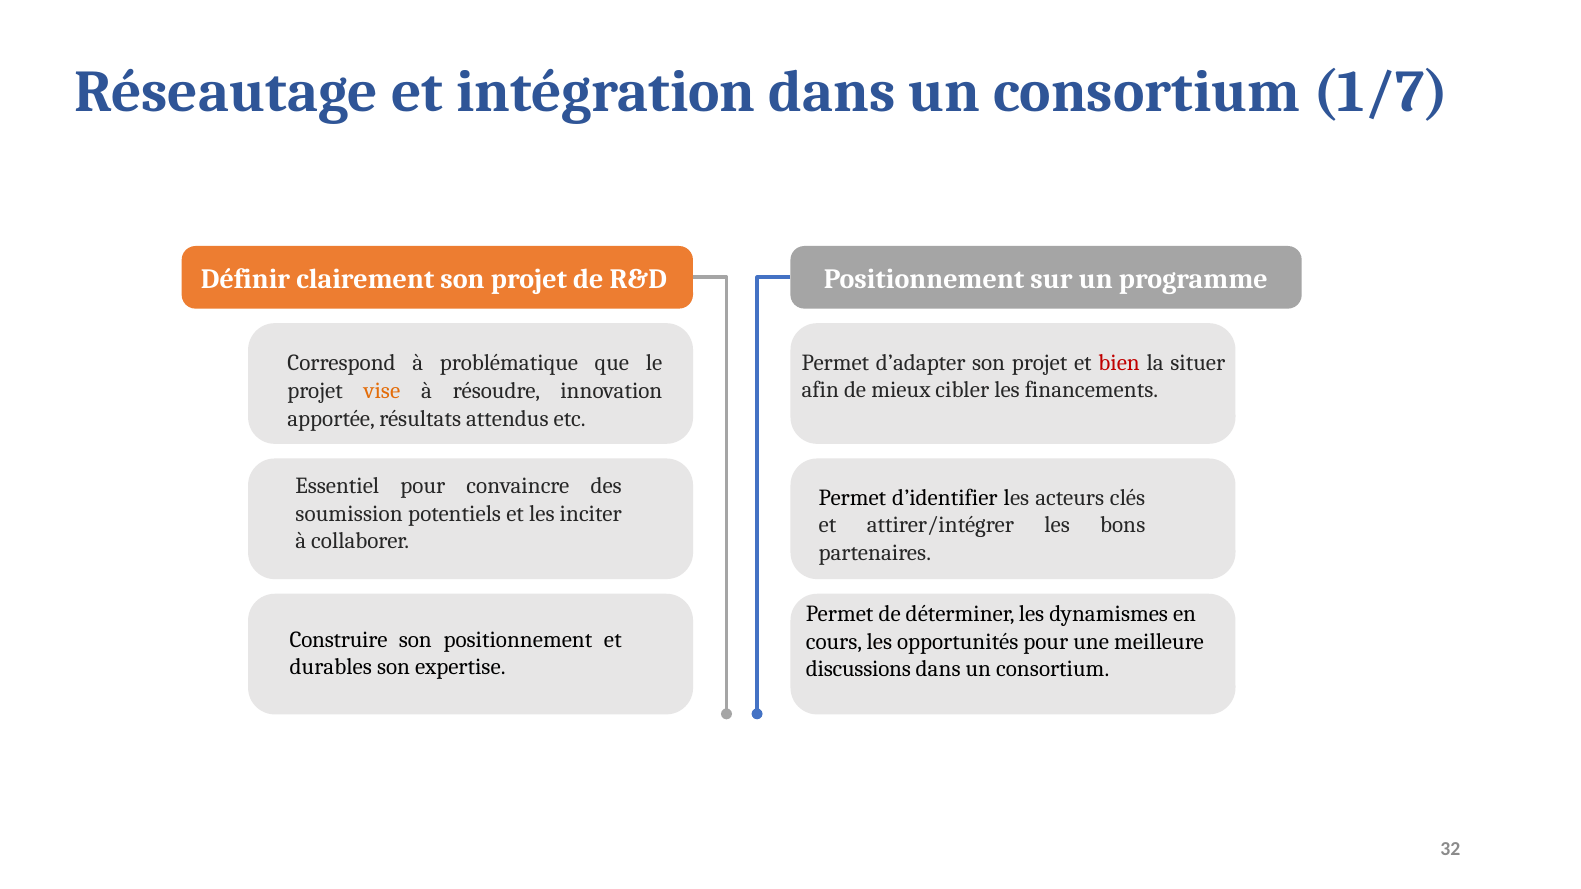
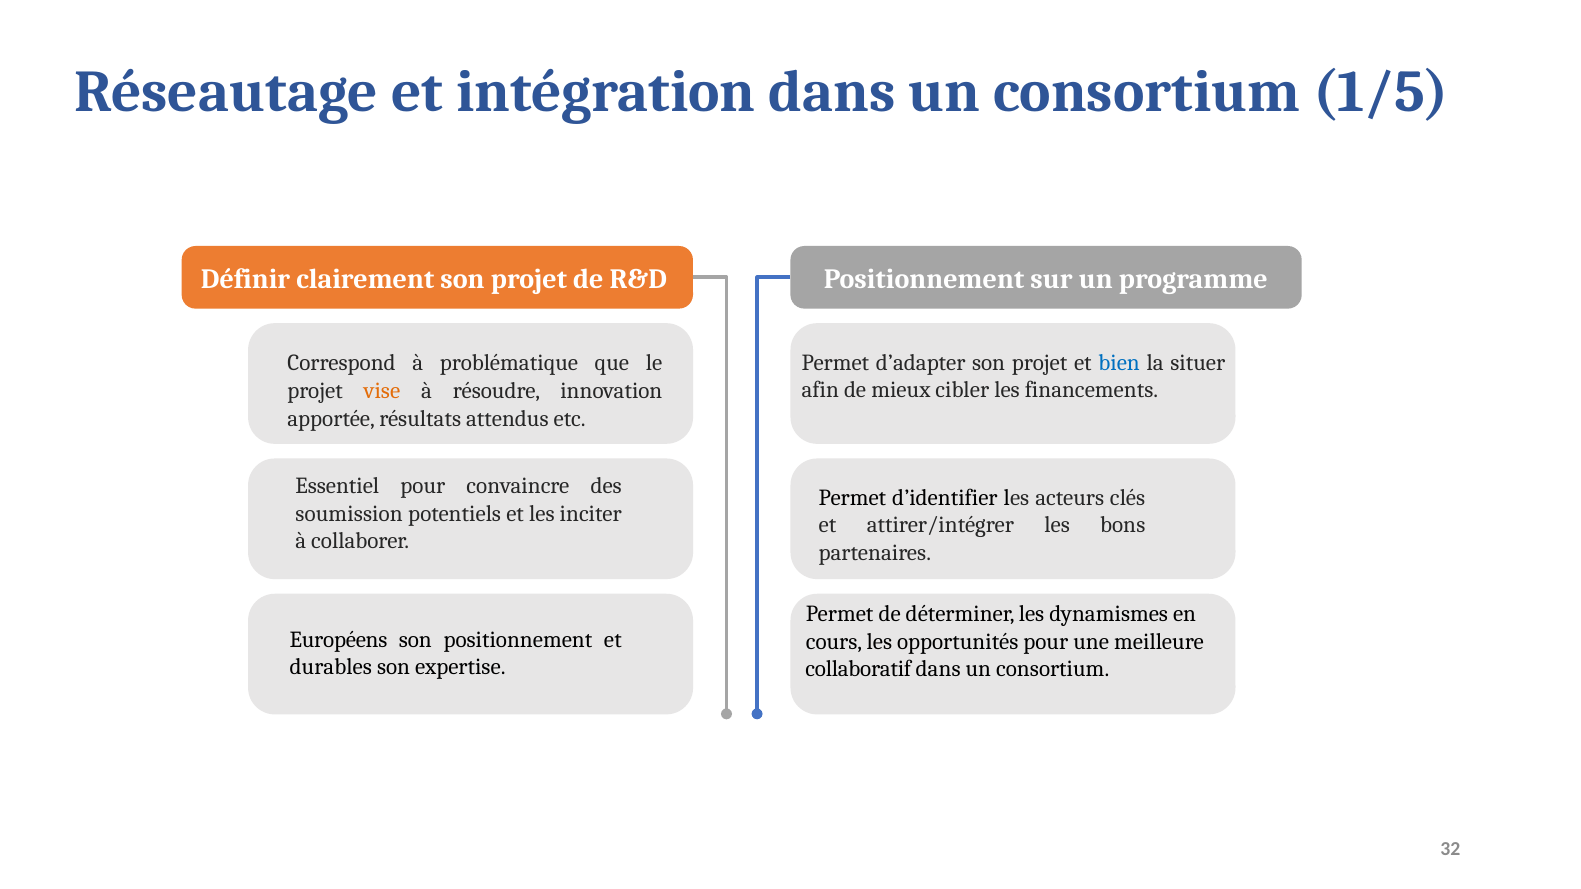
1/7: 1/7 -> 1/5 (1381, 91)
bien colour: red -> blue (1119, 363)
Construire: Construire -> Européens (339, 640)
discussions: discussions -> collaboratif (858, 669)
